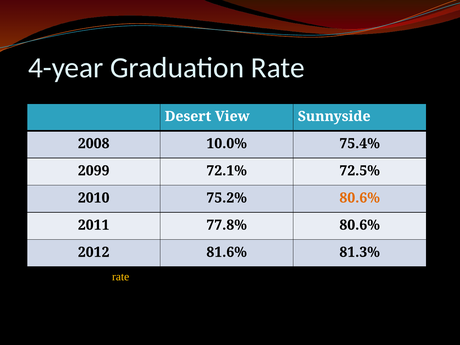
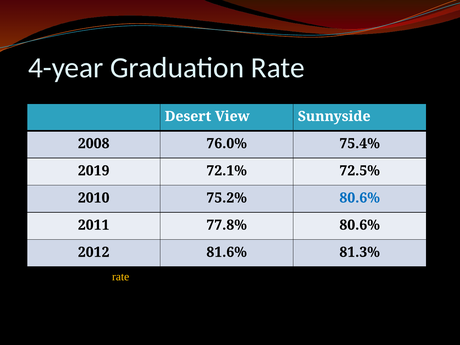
10.0%: 10.0% -> 76.0% (227, 144)
2099: 2099 -> 2019 (94, 171)
80.6% colour: orange -> blue (360, 198)
